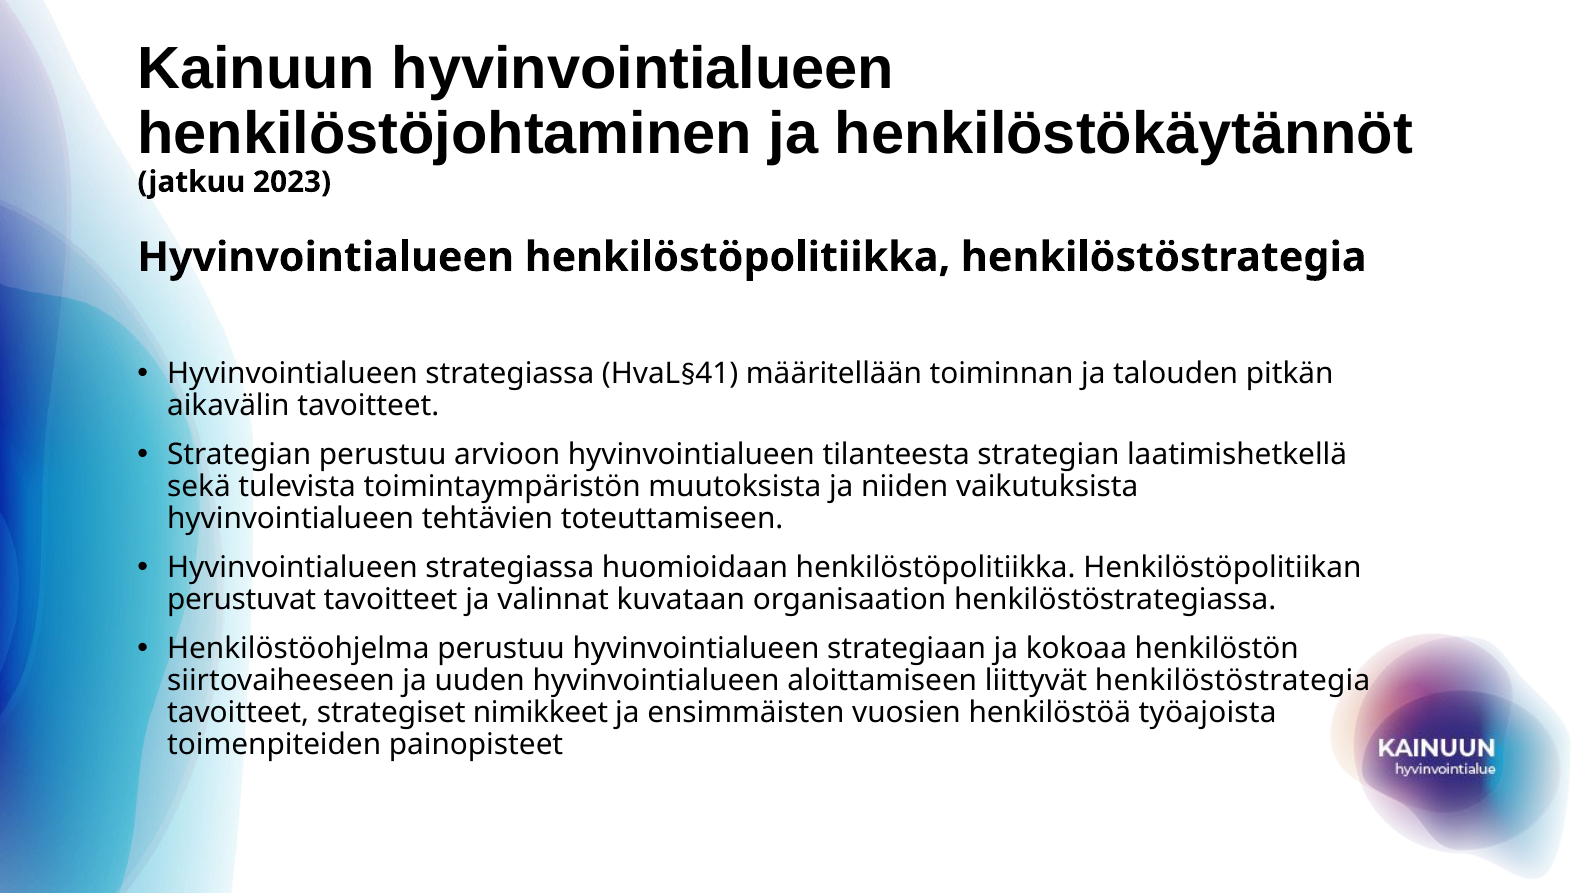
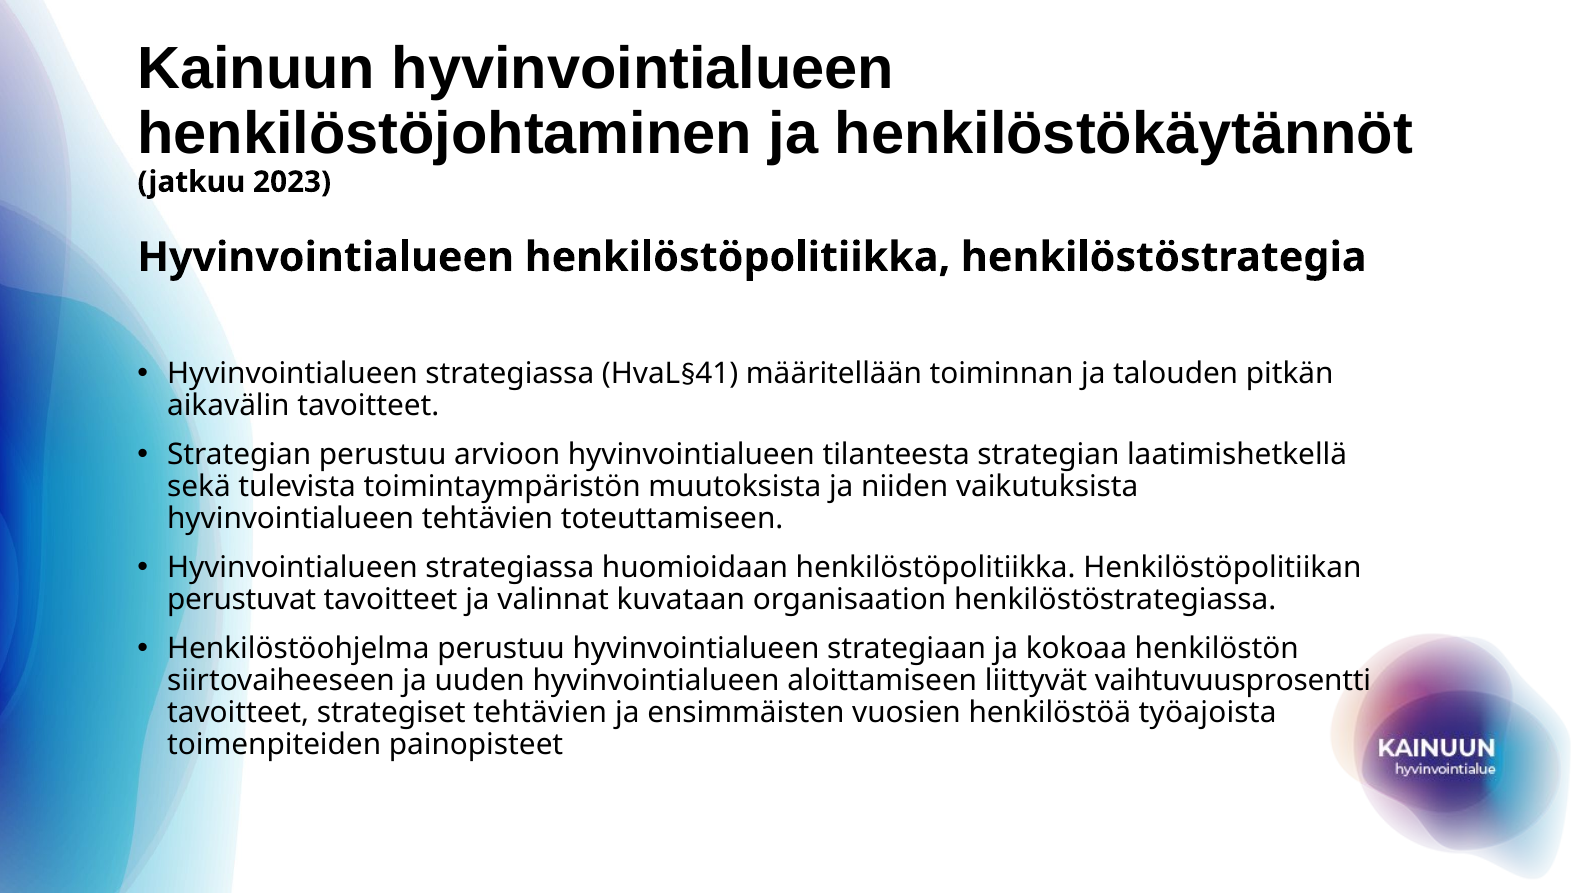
liittyvät henkilöstöstrategia: henkilöstöstrategia -> vaihtuvuusprosentti (1233, 681)
strategiset nimikkeet: nimikkeet -> tehtävien (540, 713)
